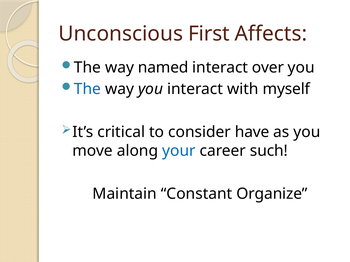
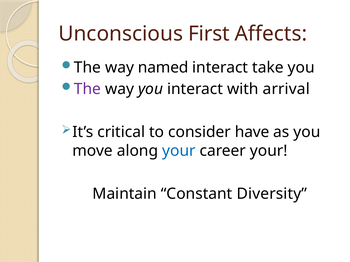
over: over -> take (268, 68)
The colour: blue -> purple (87, 89)
myself: myself -> arrival (286, 89)
career such: such -> your (269, 151)
Organize: Organize -> Diversity (272, 194)
